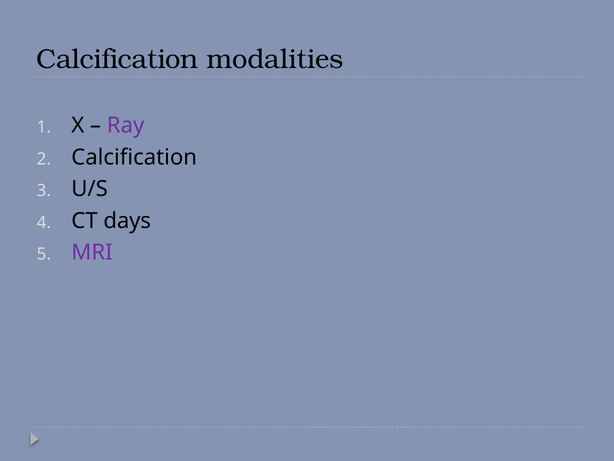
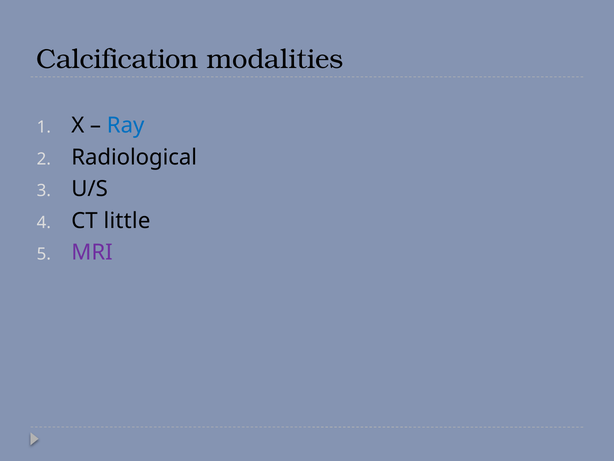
Ray colour: purple -> blue (126, 125)
Calcification: Calcification -> Radiological (134, 157)
days: days -> little (127, 220)
